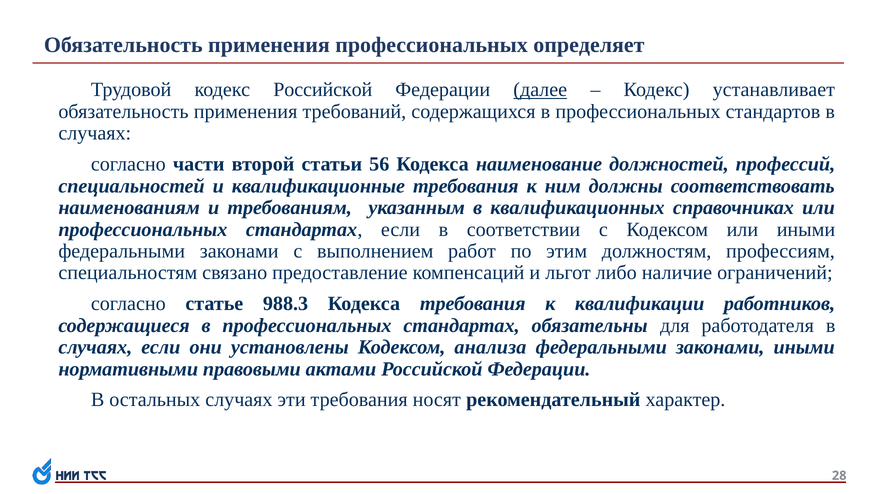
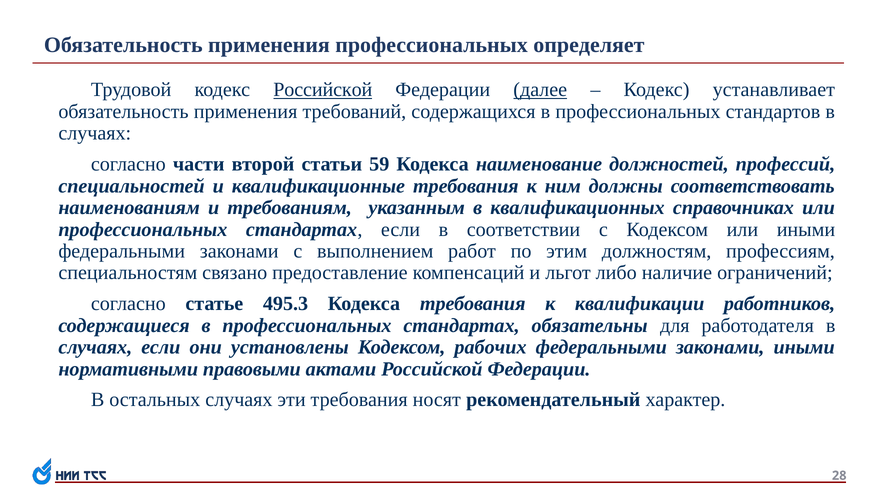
Российской underline: none -> present (323, 90)
56: 56 -> 59 (379, 164)
988.3: 988.3 -> 495.3 (286, 304)
анализа: анализа -> рабочих (491, 347)
